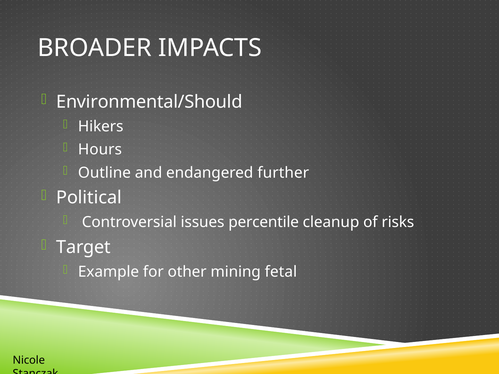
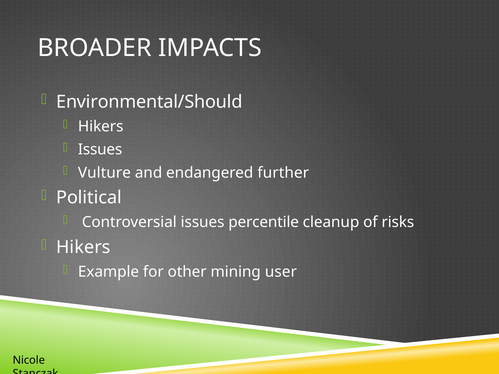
Hours: Hours -> Issues (100, 150)
Outline: Outline -> Vulture (104, 173)
Target: Target -> Hikers (83, 247)
fetal: fetal -> user (281, 272)
